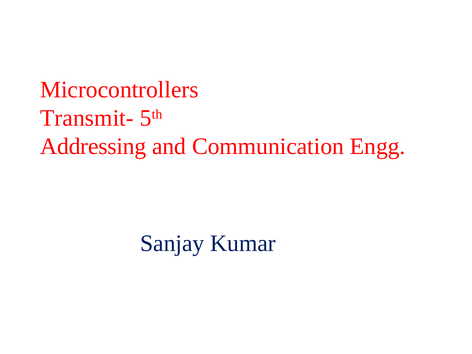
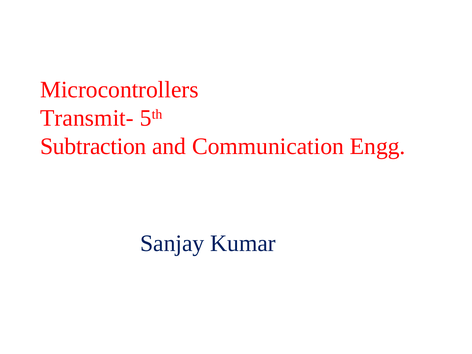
Addressing: Addressing -> Subtraction (93, 146)
